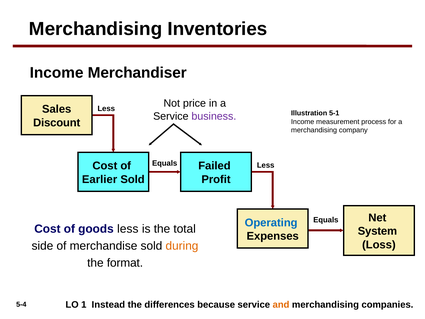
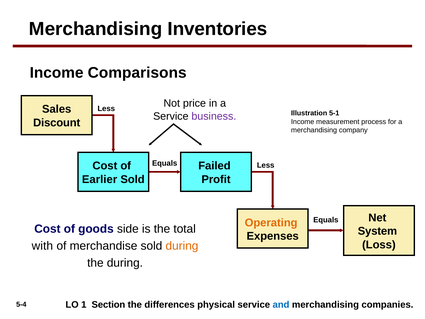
Merchandiser: Merchandiser -> Comparisons (137, 73)
Operating colour: blue -> orange (271, 222)
goods less: less -> side (128, 229)
side: side -> with (42, 246)
the format: format -> during (125, 263)
Instead: Instead -> Section (108, 304)
because: because -> physical (216, 304)
and colour: orange -> blue (281, 304)
